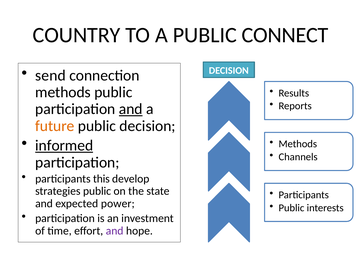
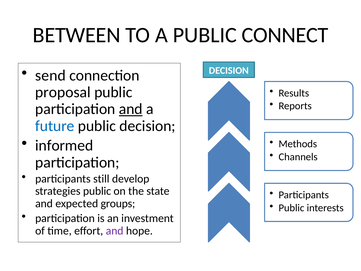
COUNTRY: COUNTRY -> BETWEEN (77, 35)
methods: methods -> proposal (63, 92)
future colour: orange -> blue (55, 126)
informed underline: present -> none (64, 145)
this: this -> still (101, 179)
power: power -> groups (118, 203)
